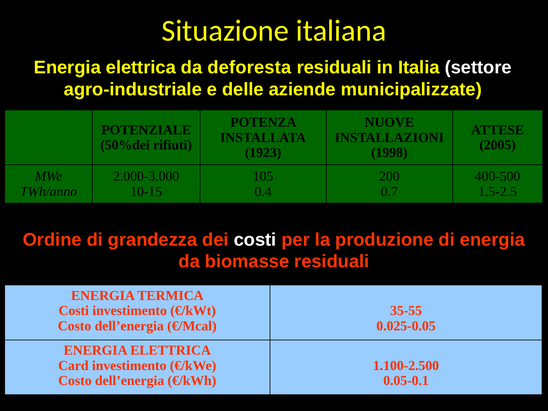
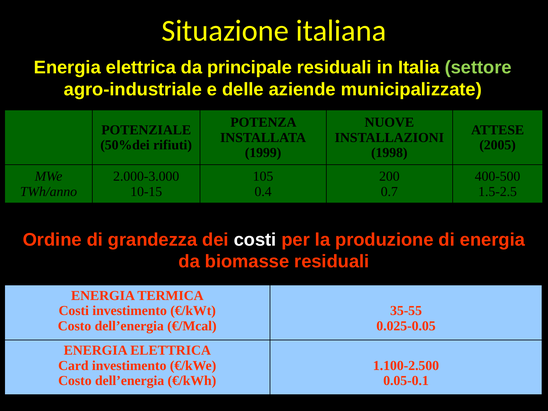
deforesta: deforesta -> principale (250, 68)
settore colour: white -> light green (478, 68)
1923: 1923 -> 1999 (263, 153)
